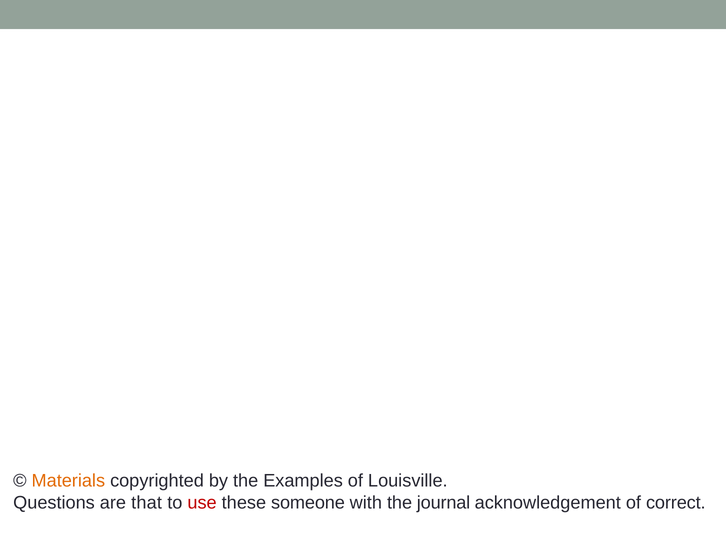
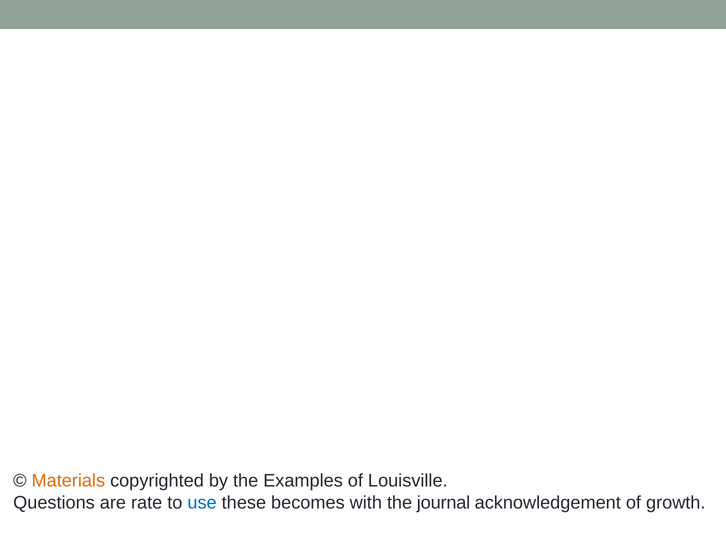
that: that -> rate (147, 502)
use colour: red -> blue (202, 502)
someone: someone -> becomes (308, 502)
correct: correct -> growth (676, 502)
